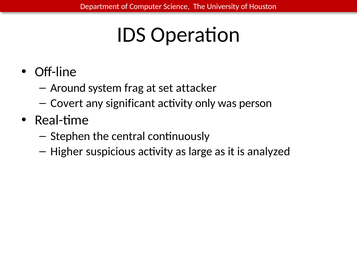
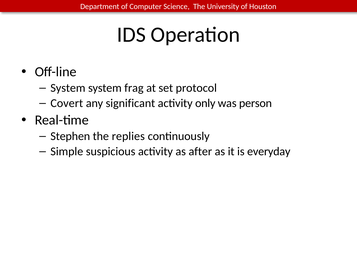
Around: Around -> System (68, 88)
attacker: attacker -> protocol (196, 88)
central: central -> replies (128, 136)
Higher: Higher -> Simple (67, 151)
large: large -> after (200, 151)
analyzed: analyzed -> everyday (269, 151)
